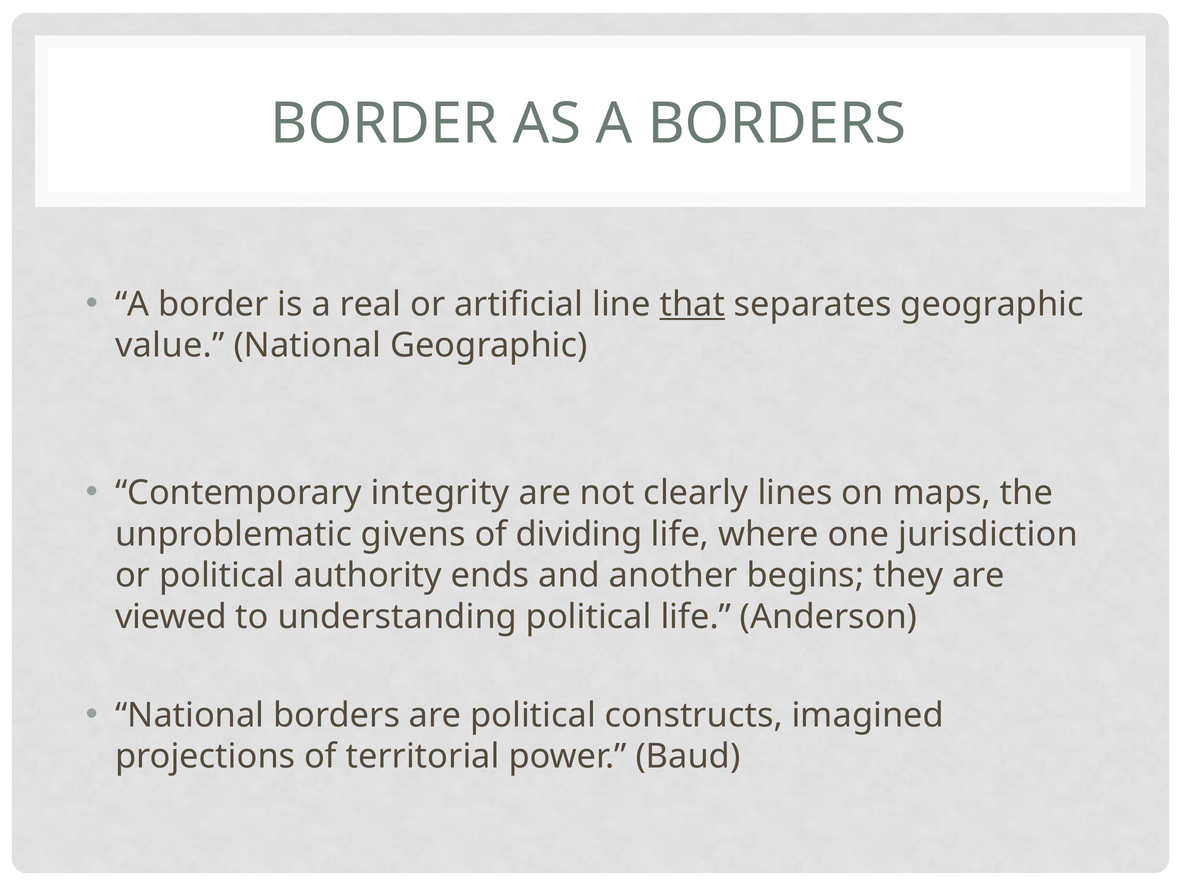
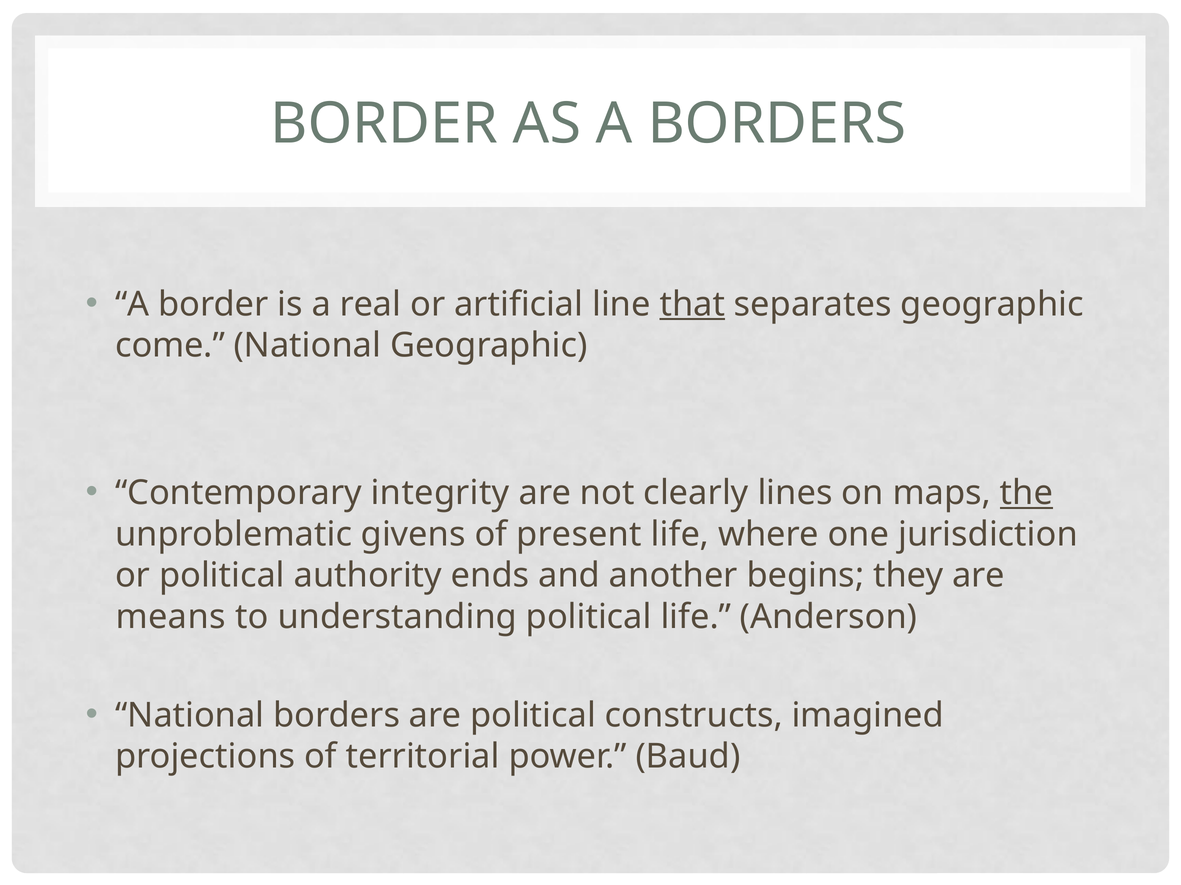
value: value -> come (170, 346)
the underline: none -> present (1026, 493)
dividing: dividing -> present (579, 535)
viewed: viewed -> means (171, 617)
